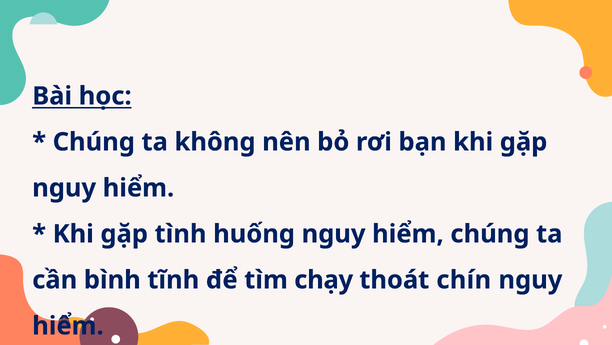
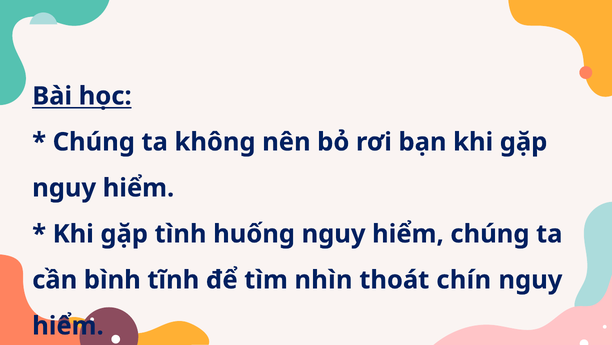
chạy: chạy -> nhìn (323, 280)
